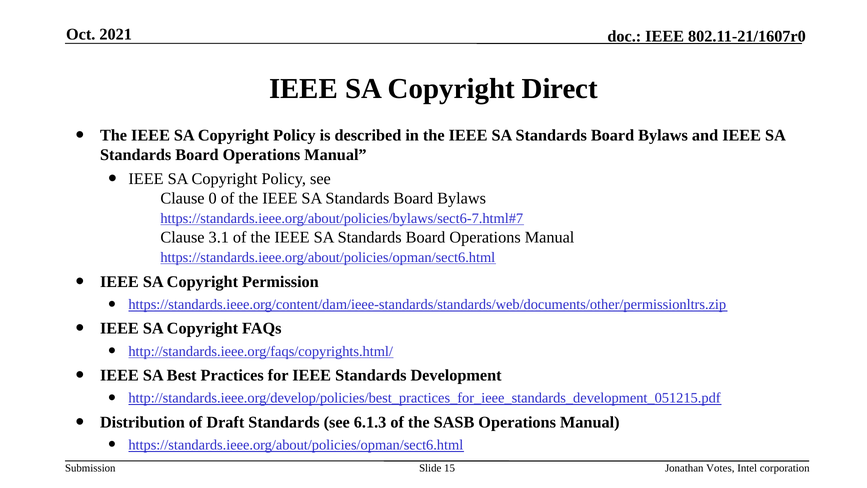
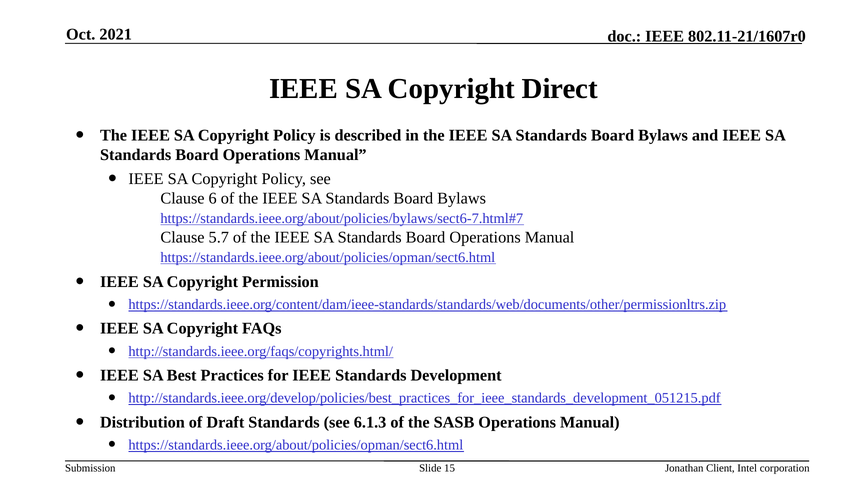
0: 0 -> 6 (213, 198)
3.1: 3.1 -> 5.7 (219, 237)
Votes: Votes -> Client (720, 468)
